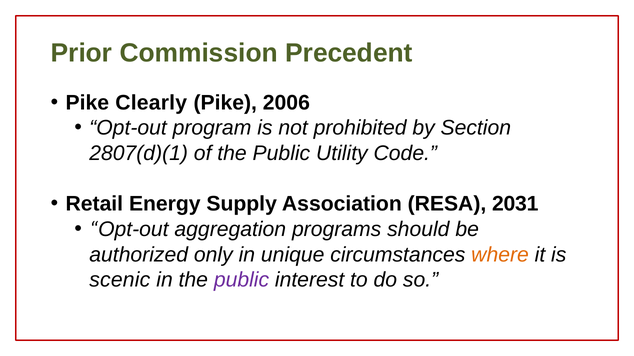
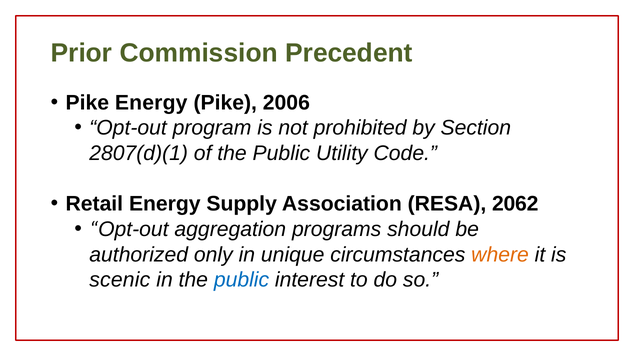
Pike Clearly: Clearly -> Energy (151, 103)
2031: 2031 -> 2062 (515, 204)
public colour: purple -> blue (241, 280)
